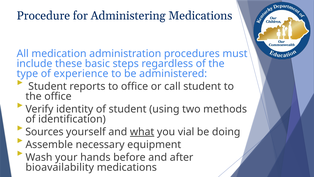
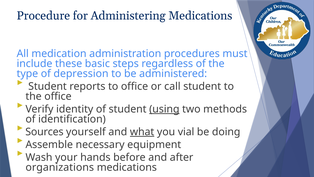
experience: experience -> depression (81, 74)
using underline: none -> present (164, 109)
bioavailability: bioavailability -> organizations (60, 167)
